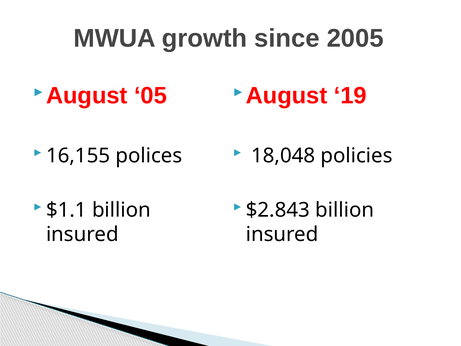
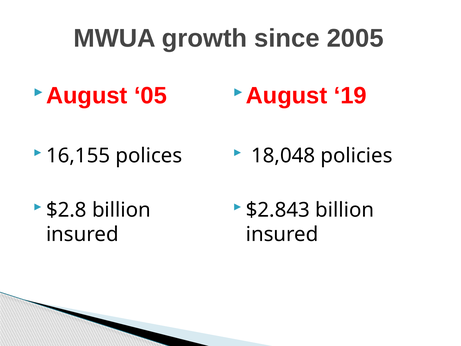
$1.1: $1.1 -> $2.8 (66, 210)
